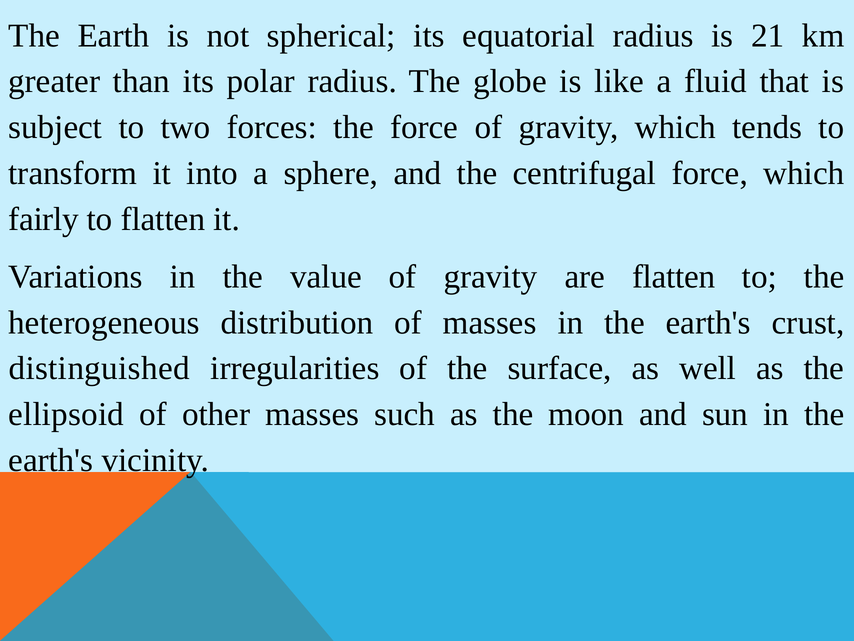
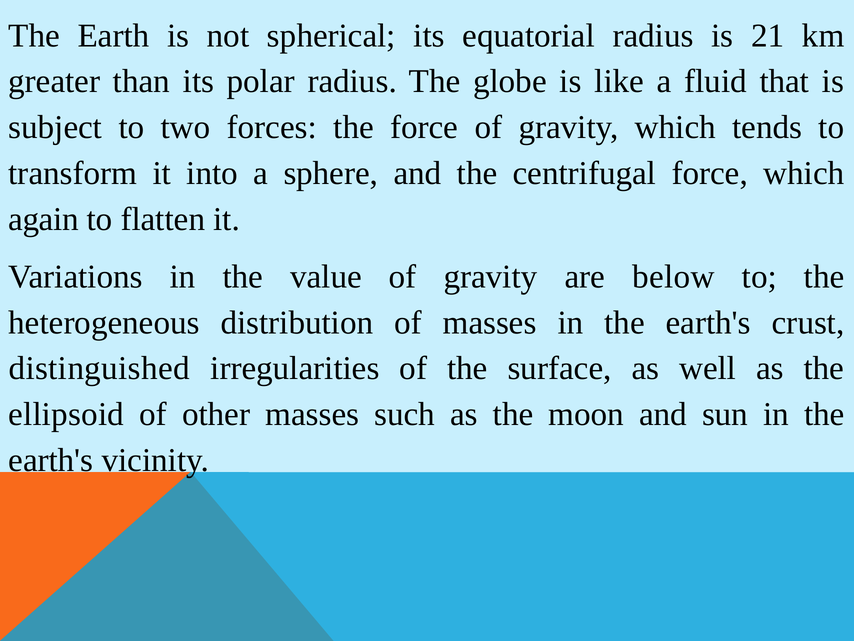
fairly: fairly -> again (43, 219)
are flatten: flatten -> below (673, 277)
